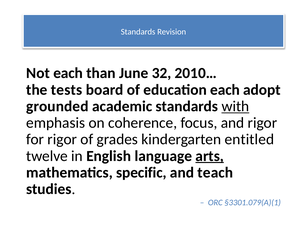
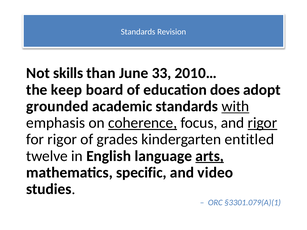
Not each: each -> skills (68, 73)
32: 32 -> 33 (162, 73)
tests: tests -> keep (67, 90)
education each: each -> does (225, 90)
coherence underline: none -> present (143, 123)
rigor underline: none -> present (262, 123)
teach: teach -> video (215, 173)
